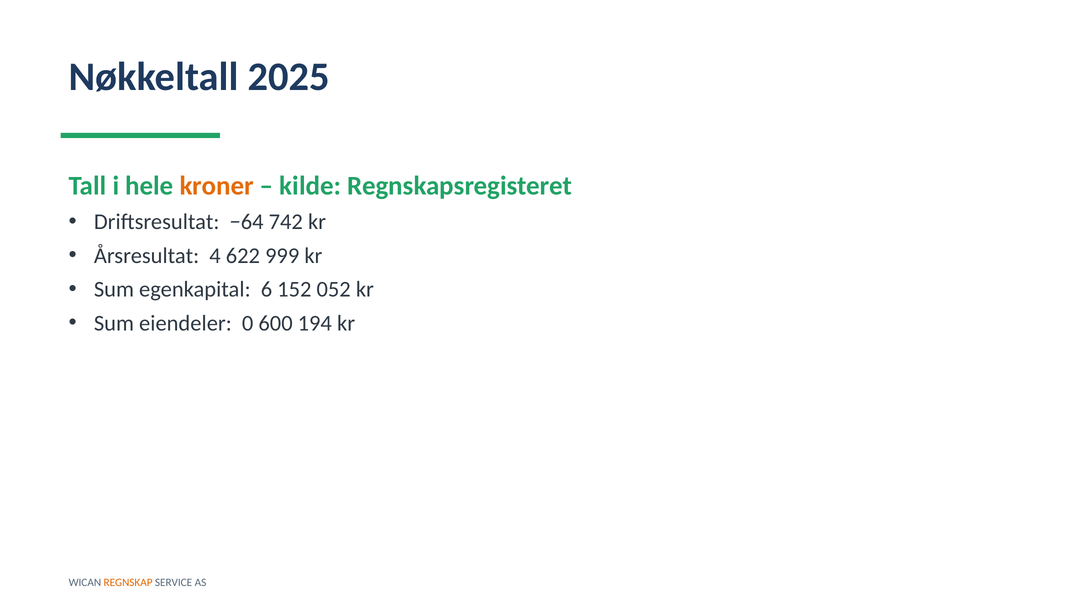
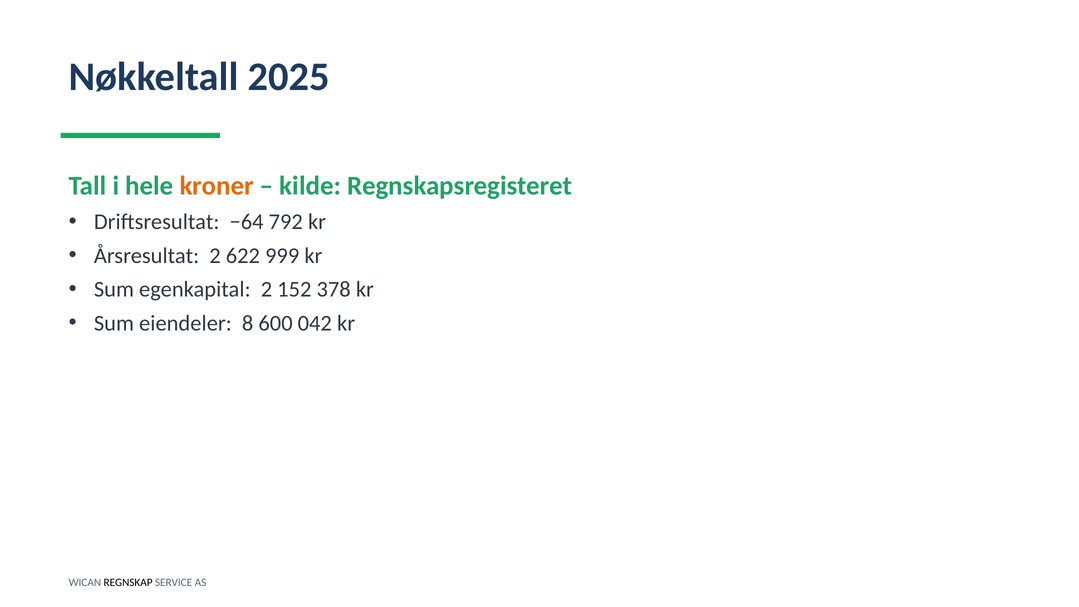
742: 742 -> 792 (286, 222)
Årsresultat 4: 4 -> 2 (215, 256)
egenkapital 6: 6 -> 2 (266, 289)
052: 052 -> 378 (334, 289)
0: 0 -> 8 (248, 323)
194: 194 -> 042 (315, 323)
REGNSKAP colour: orange -> black (128, 582)
